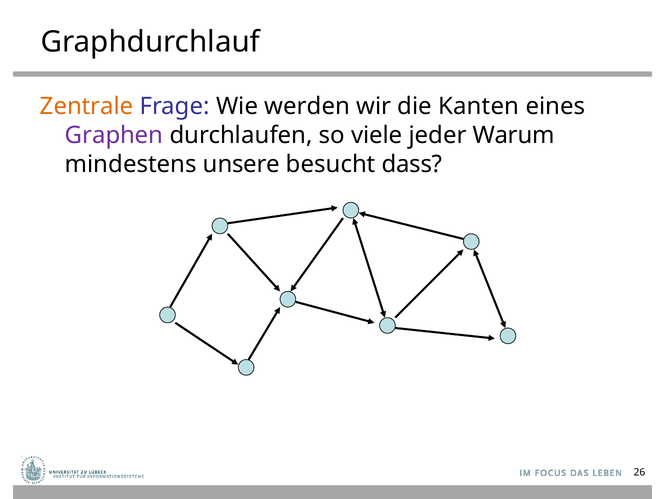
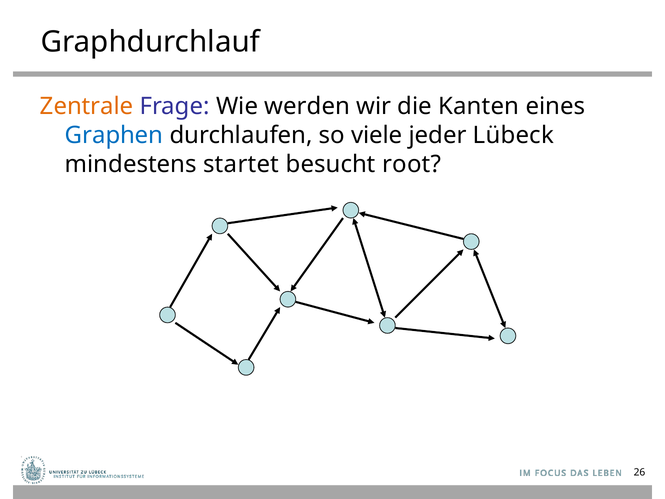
Graphen colour: purple -> blue (114, 135)
Warum: Warum -> Lübeck (513, 135)
unsere: unsere -> startet (241, 164)
dass: dass -> root (412, 164)
